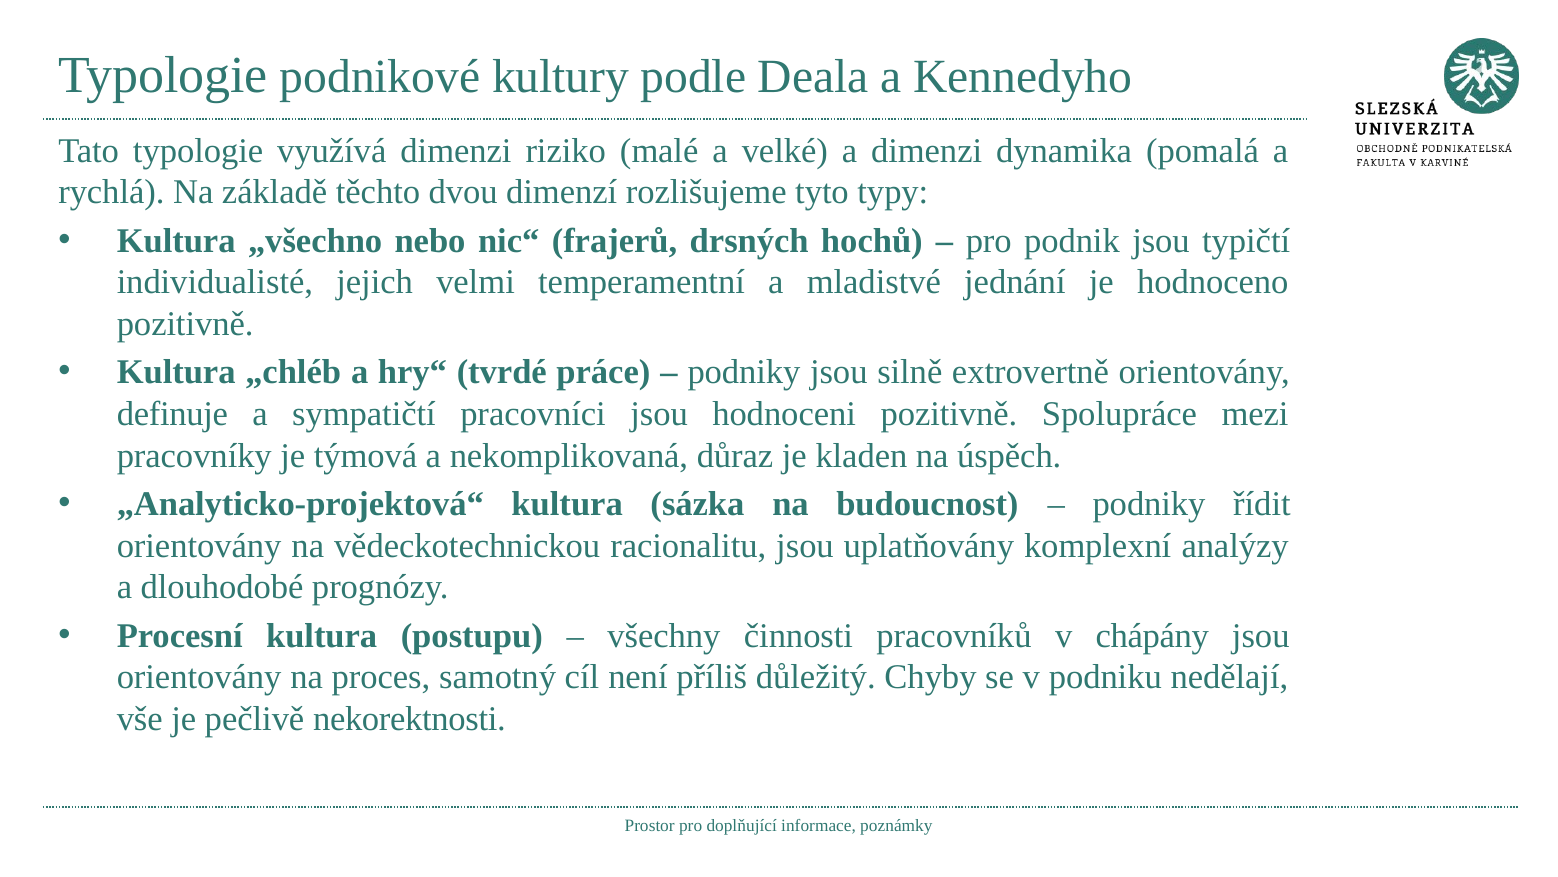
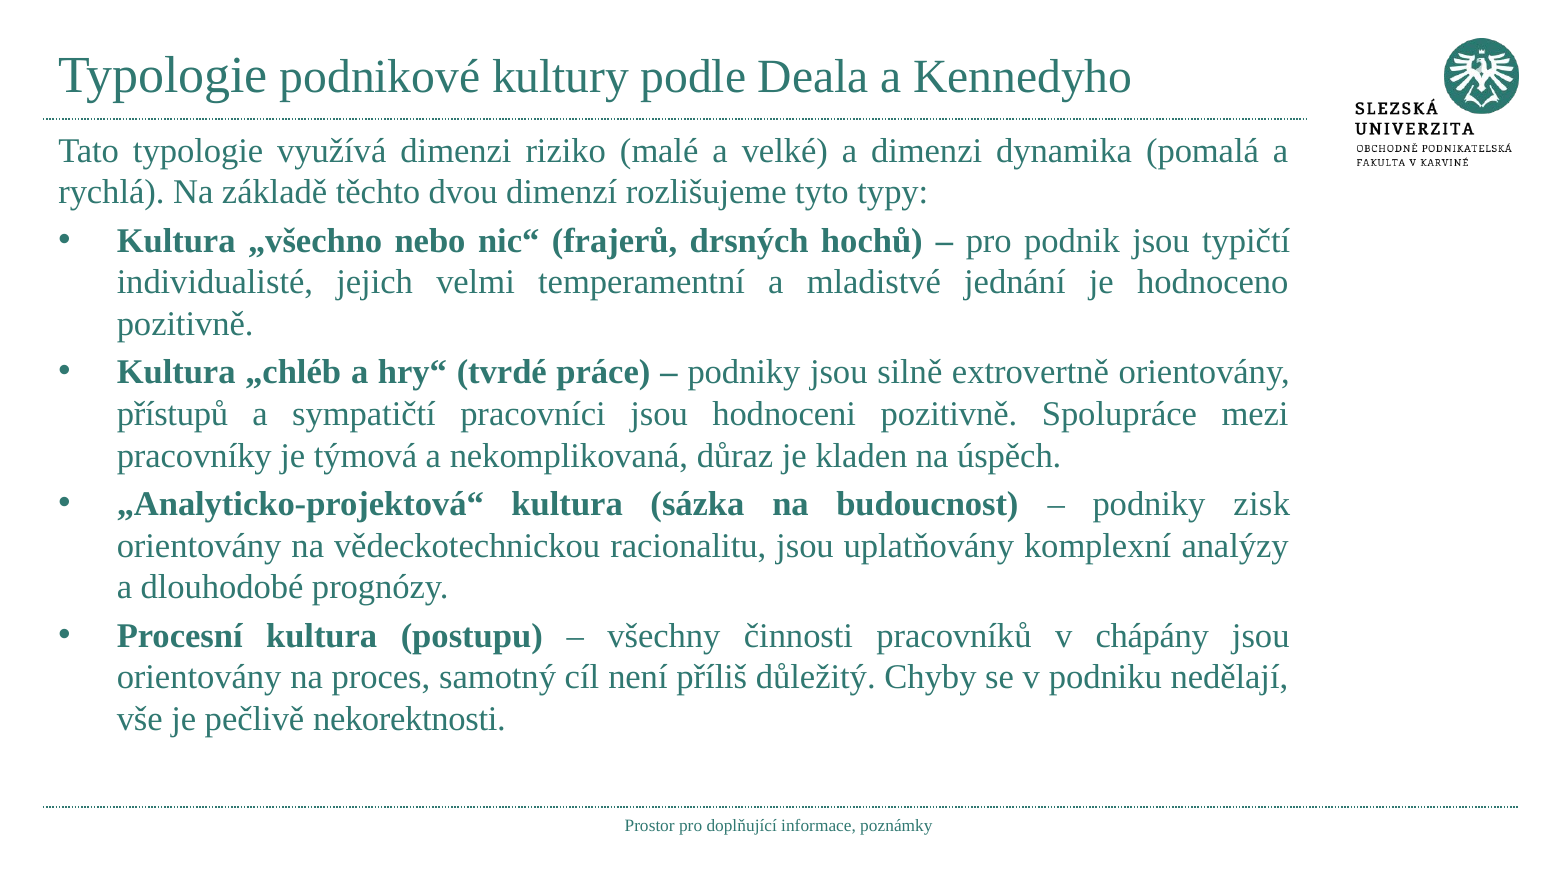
definuje: definuje -> přístupů (172, 414)
řídit: řídit -> zisk (1262, 504)
